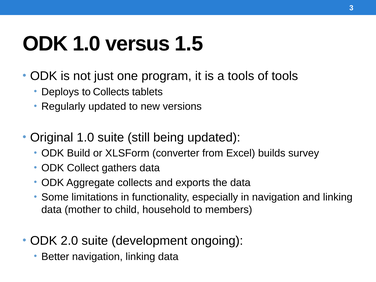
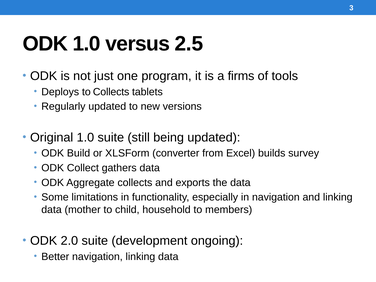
1.5: 1.5 -> 2.5 (189, 44)
a tools: tools -> firms (241, 76)
